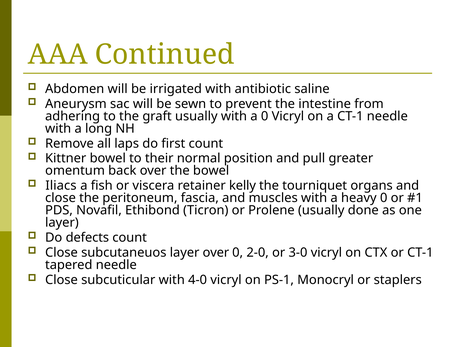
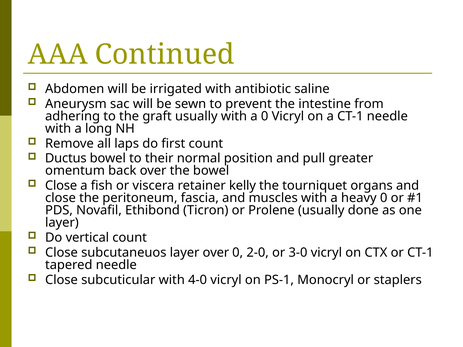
Kittner: Kittner -> Ductus (66, 158)
Iliacs: Iliacs -> Close (61, 186)
defects: defects -> vertical (87, 238)
